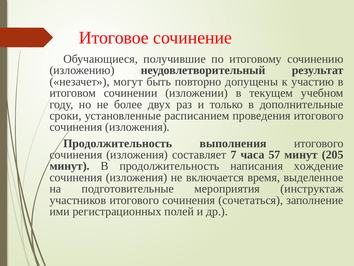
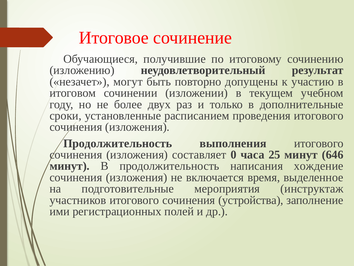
7: 7 -> 0 (233, 154)
57: 57 -> 25 (274, 154)
205: 205 -> 646 (333, 154)
сочетаться: сочетаться -> устройства (251, 200)
